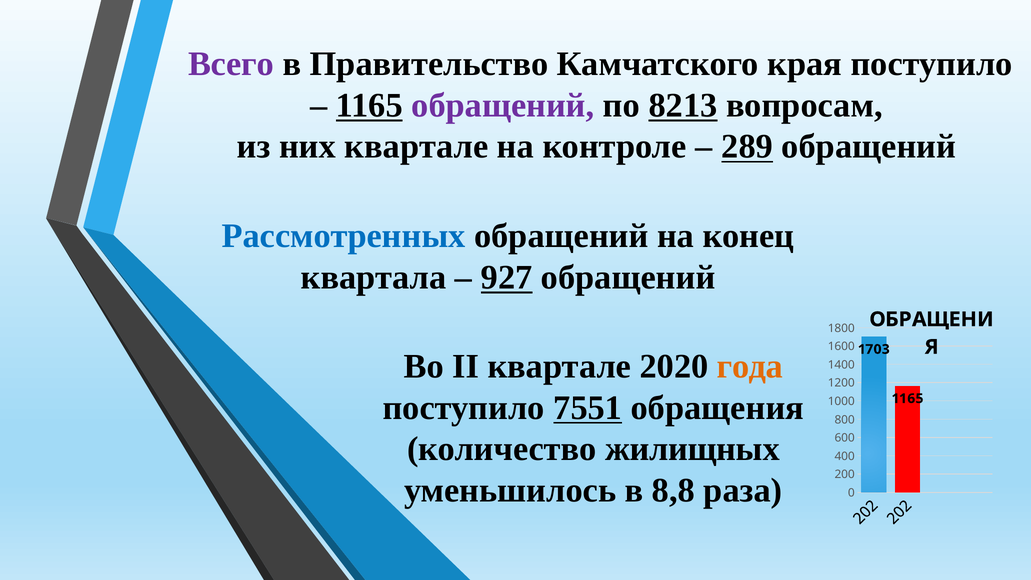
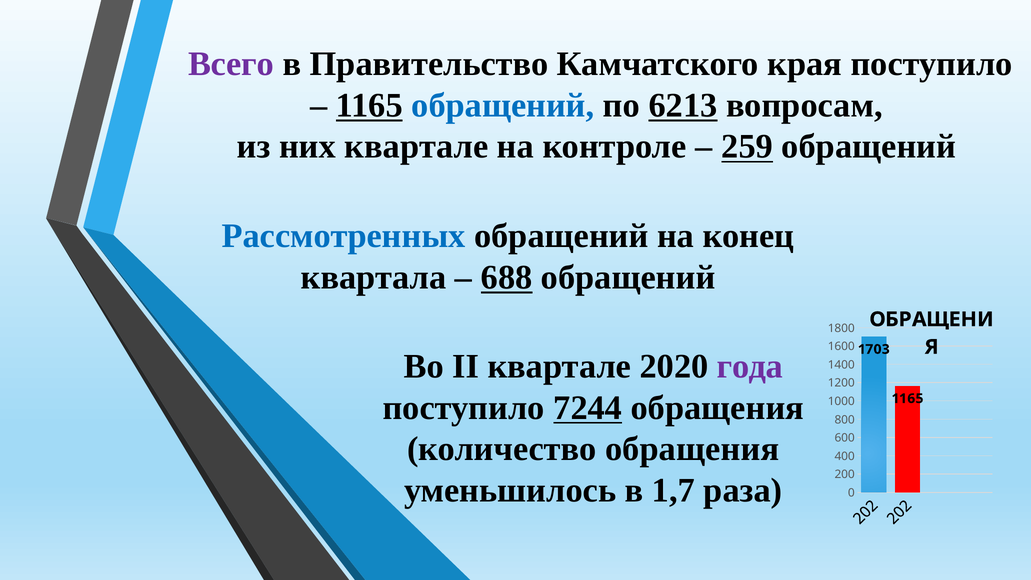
обращений colour: purple -> blue (503, 105)
8213: 8213 -> 6213 (683, 105)
289: 289 -> 259 (747, 147)
927: 927 -> 688 (507, 277)
года colour: orange -> purple (750, 366)
7551: 7551 -> 7244 (588, 408)
количество жилищных: жилищных -> обращения (692, 449)
8,8: 8,8 -> 1,7 (673, 490)
